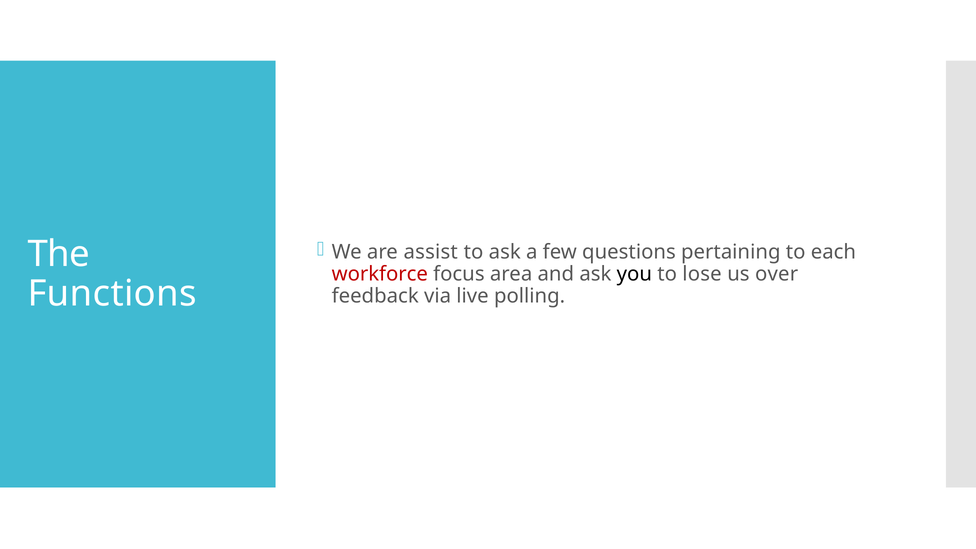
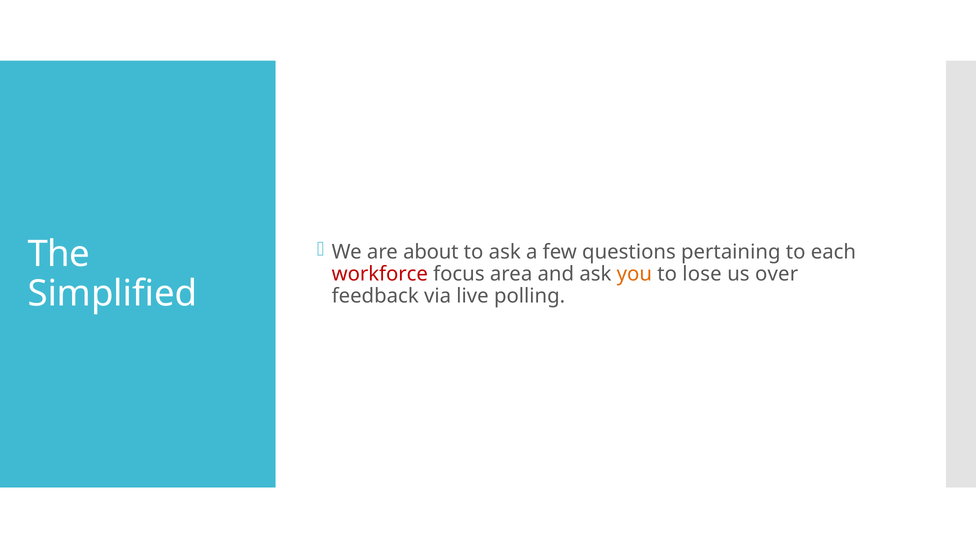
assist: assist -> about (431, 252)
you colour: black -> orange (634, 274)
Functions: Functions -> Simplified (112, 294)
